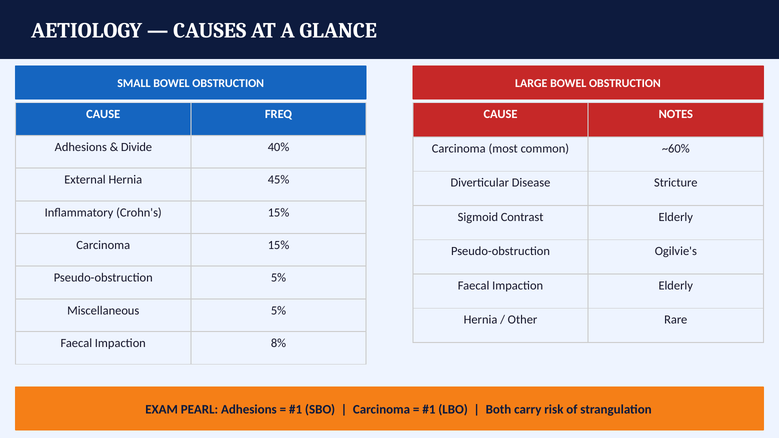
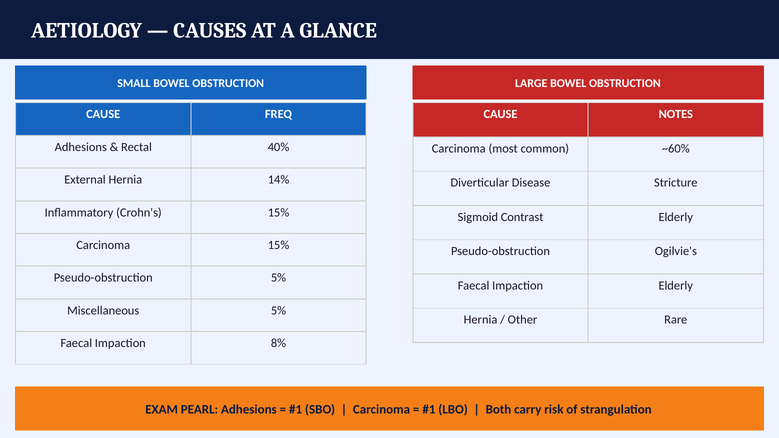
Divide: Divide -> Rectal (136, 147)
45%: 45% -> 14% (279, 180)
